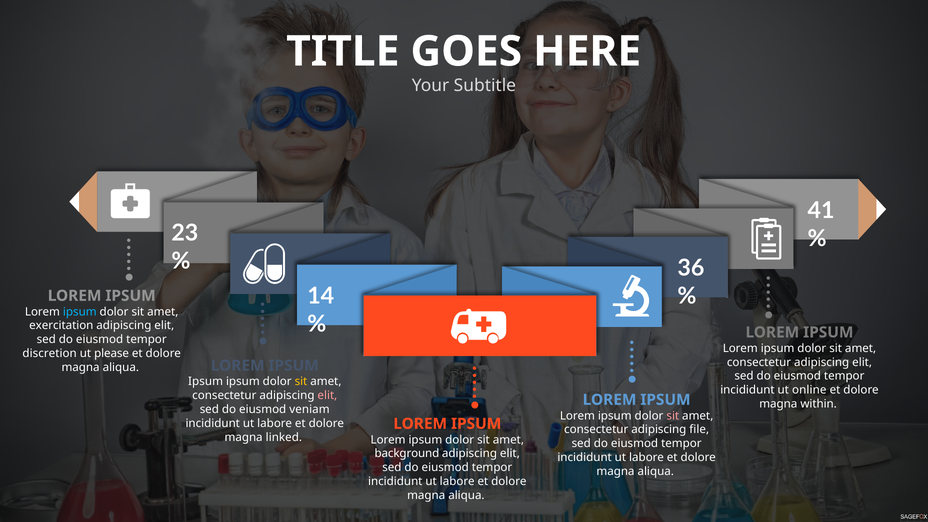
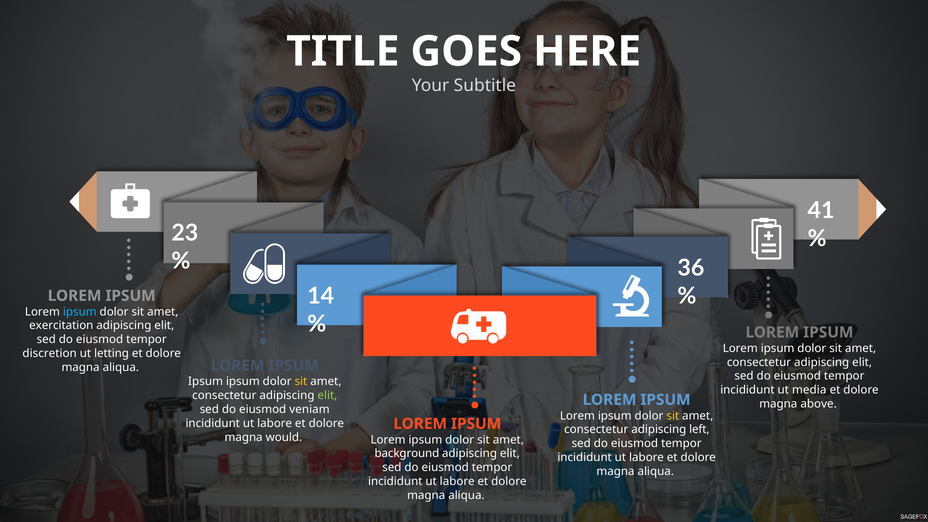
please: please -> letting (112, 353)
online: online -> media (809, 390)
elit colour: pink -> light green (327, 395)
within: within -> above (819, 404)
sit colour: pink -> yellow (673, 416)
file: file -> left (699, 430)
linked: linked -> would (284, 437)
